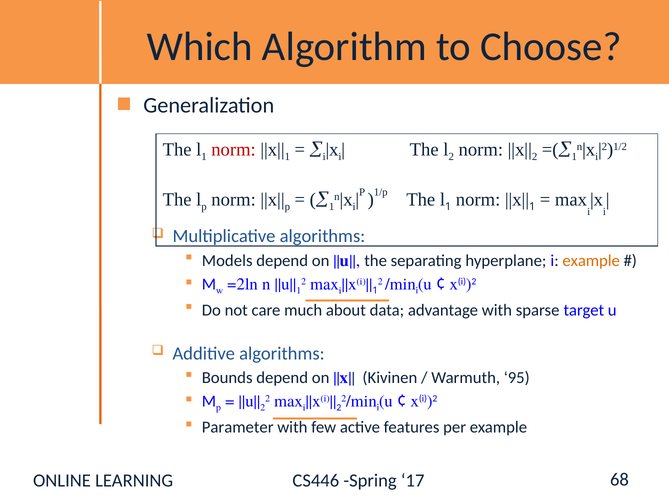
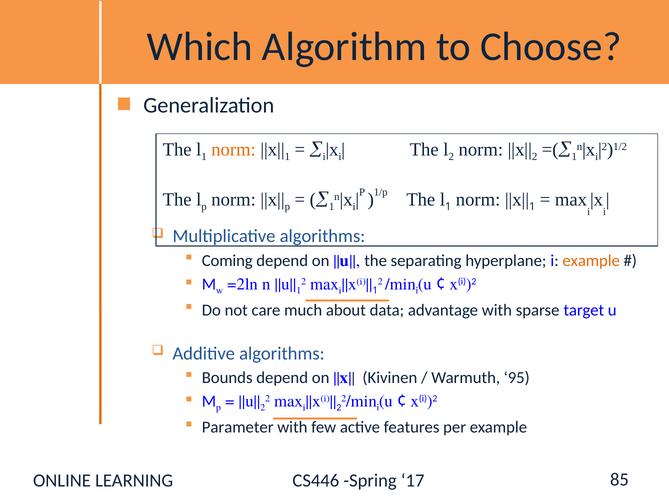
norm colour: red -> orange (234, 150)
Models: Models -> Coming (227, 260)
68: 68 -> 85 (619, 479)
